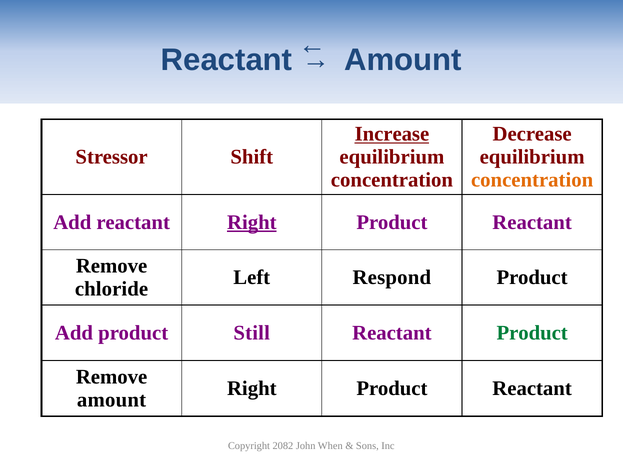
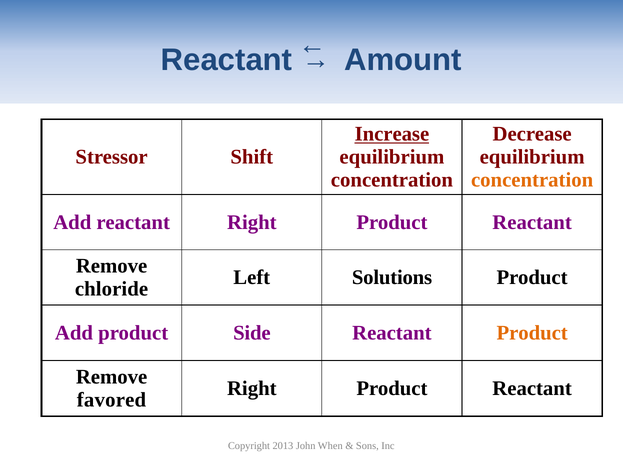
Right underline: present -> none (252, 222)
Respond: Respond -> Solutions (392, 278)
Still: Still -> Side (252, 333)
Product colour: green -> orange (532, 333)
amount: amount -> favored (111, 400)
2082: 2082 -> 2013 (283, 446)
